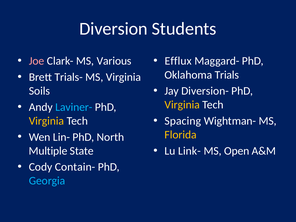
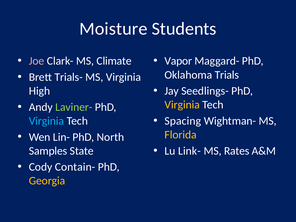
Diversion: Diversion -> Moisture (113, 29)
Various: Various -> Climate (114, 61)
Efflux: Efflux -> Vapor (178, 61)
Diversion-: Diversion- -> Seedlings- (205, 91)
Soils: Soils -> High (39, 91)
Laviner- colour: light blue -> light green (74, 107)
Virginia colour: yellow -> light blue (46, 121)
Open: Open -> Rates (237, 151)
Multiple: Multiple -> Samples (48, 151)
Georgia colour: light blue -> yellow (47, 181)
